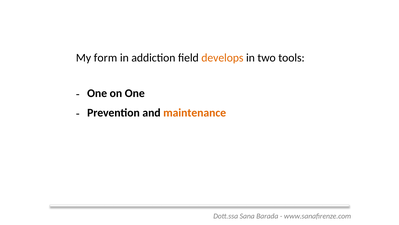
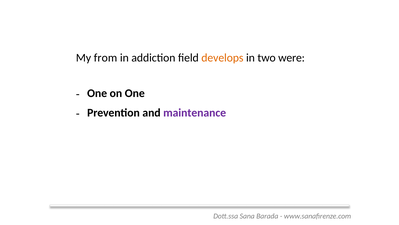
form: form -> from (105, 58)
tools: tools -> were (292, 58)
maintenance colour: orange -> purple (195, 113)
